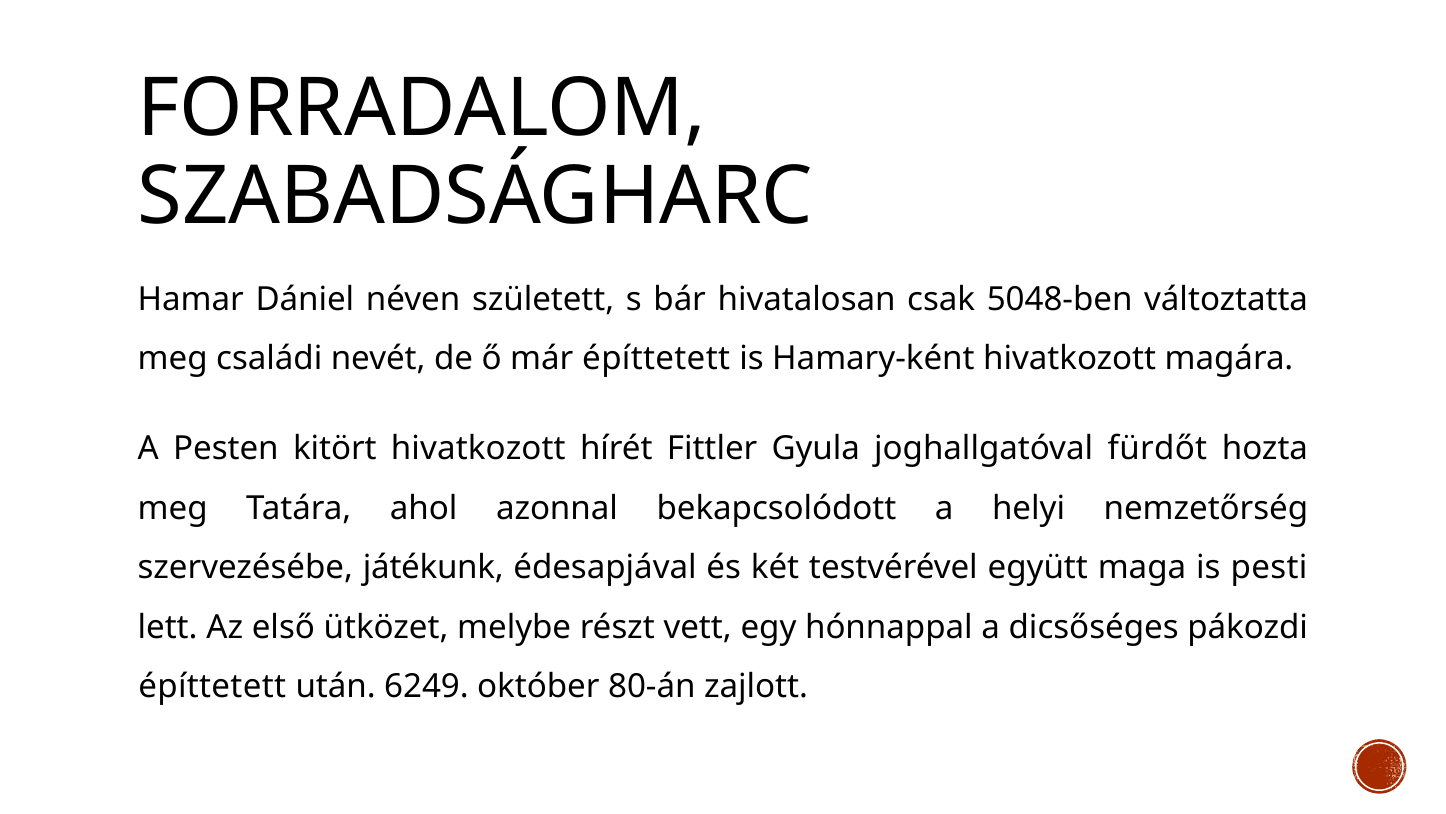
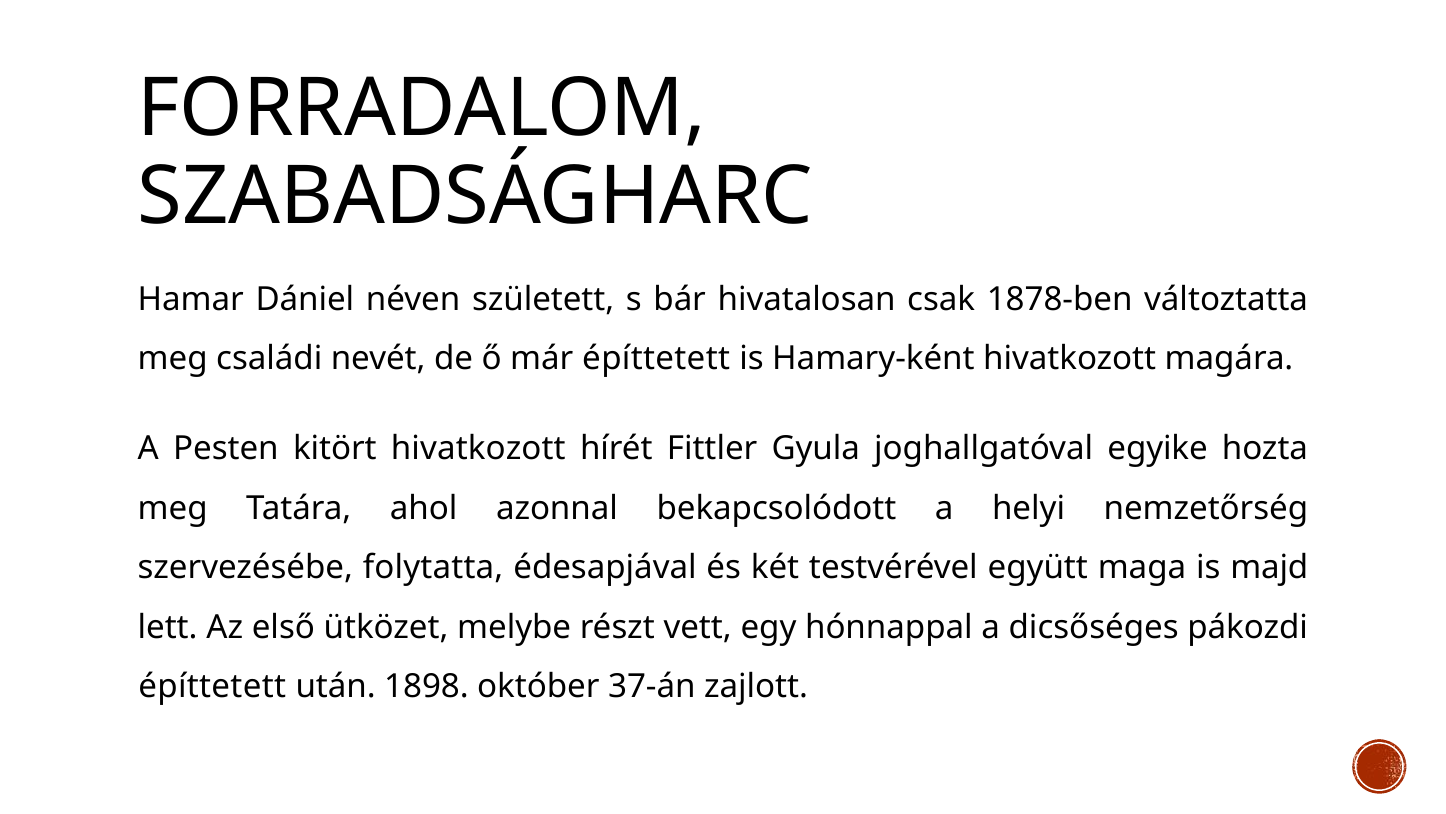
5048-ben: 5048-ben -> 1878-ben (1060, 299)
fürdőt: fürdőt -> egyike (1158, 448)
játékunk: játékunk -> folytatta (433, 567)
pesti: pesti -> majd (1269, 567)
6249: 6249 -> 1898 (426, 687)
80-án: 80-án -> 37-án (652, 687)
